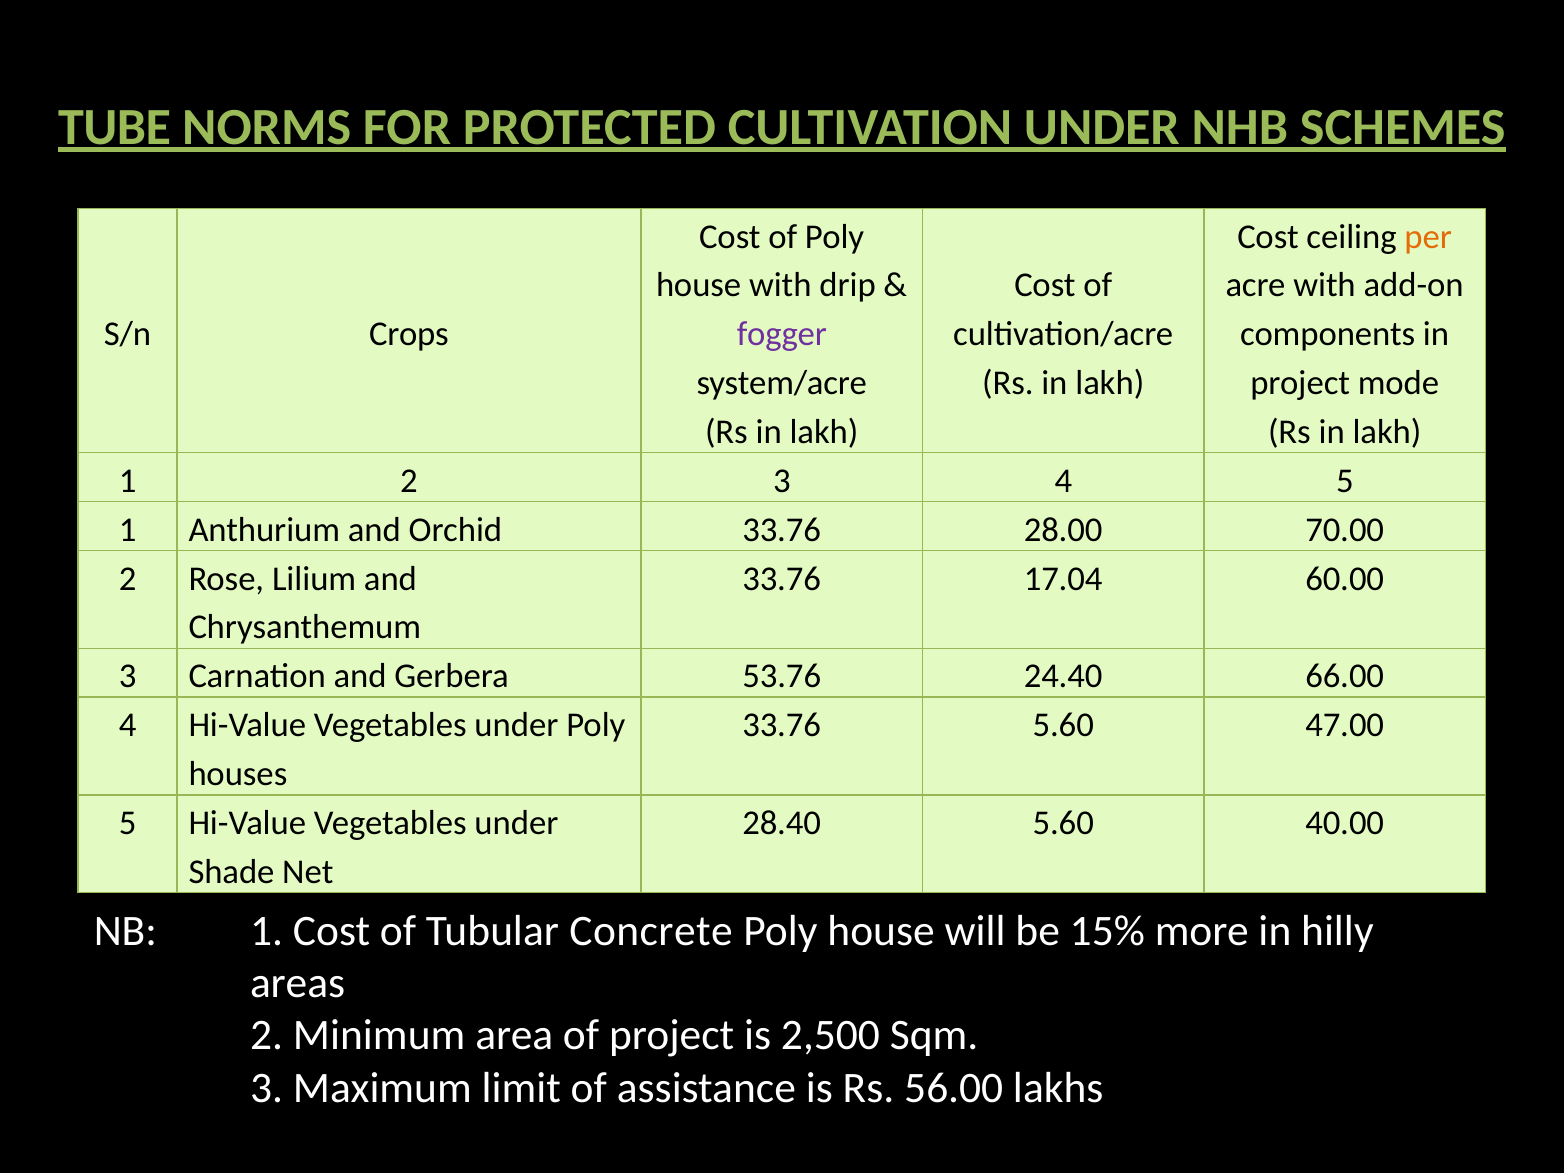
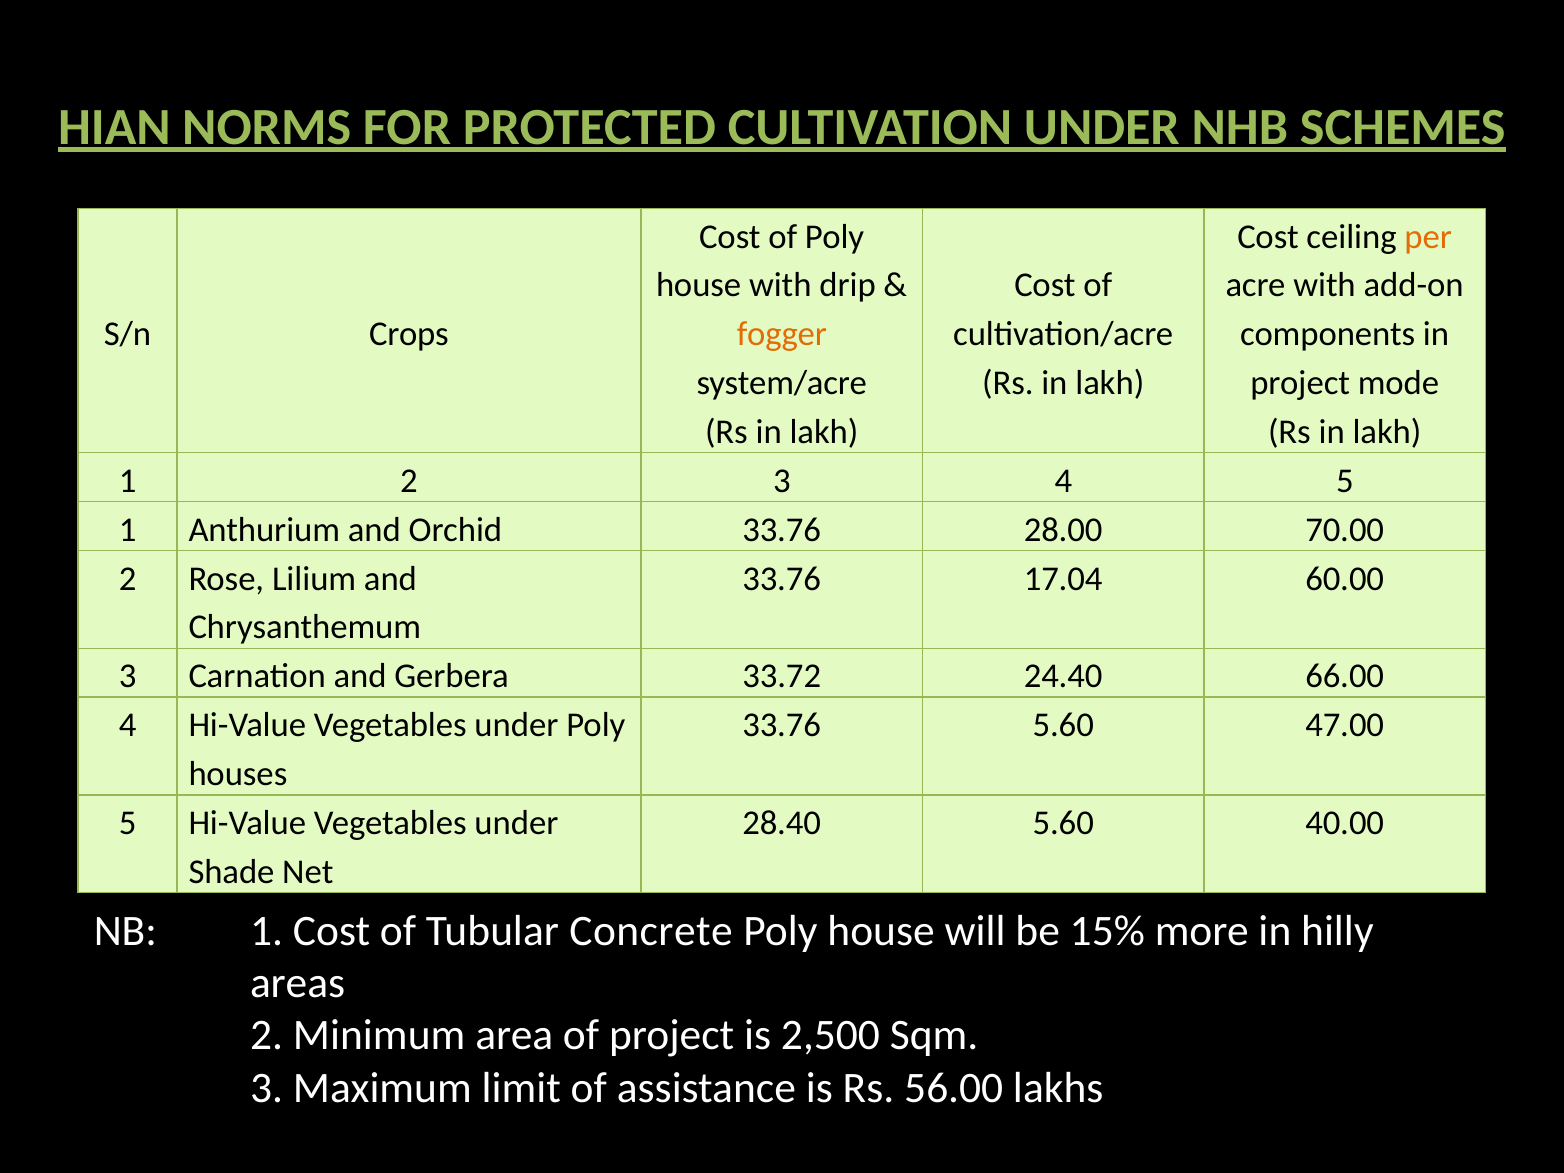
TUBE: TUBE -> HIAN (114, 127)
fogger colour: purple -> orange (782, 334)
53.76: 53.76 -> 33.72 (782, 676)
